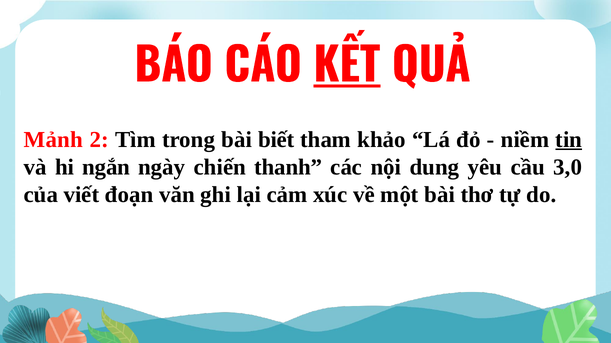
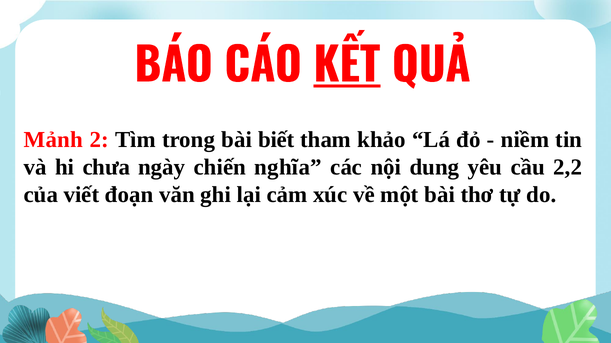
tin underline: present -> none (569, 140)
ngắn: ngắn -> chưa (106, 167)
thanh: thanh -> nghĩa (288, 167)
3,0: 3,0 -> 2,2 (568, 167)
